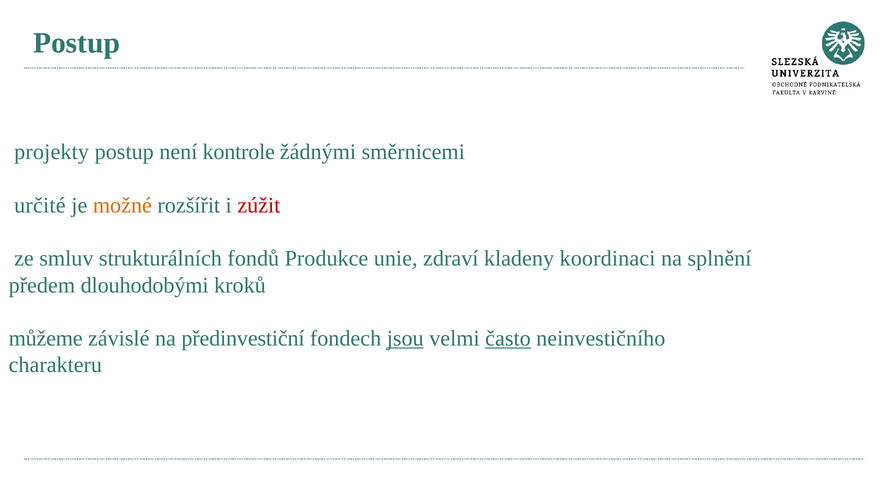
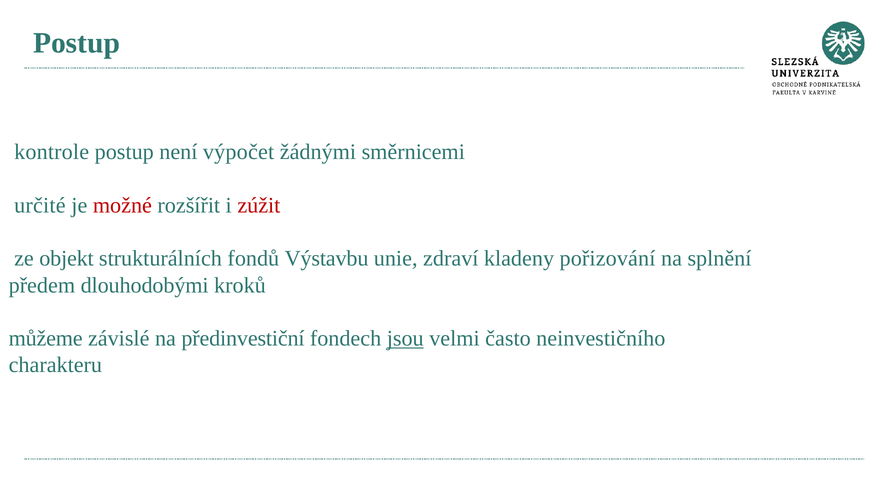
projekty: projekty -> kontrole (52, 152)
kontrole: kontrole -> výpočet (239, 152)
možné colour: orange -> red (122, 205)
smluv: smluv -> objekt (67, 259)
Produkce: Produkce -> Výstavbu (327, 259)
koordinaci: koordinaci -> pořizování (607, 259)
často underline: present -> none (508, 338)
